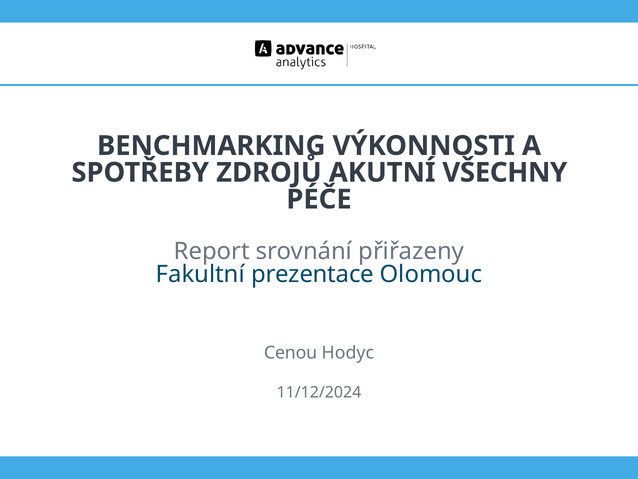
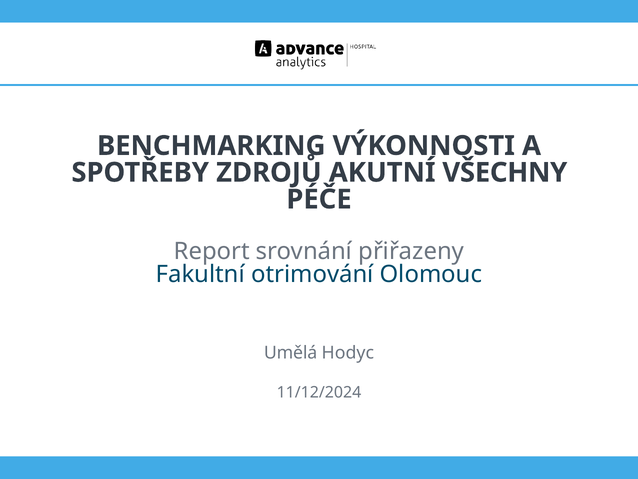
prezentace: prezentace -> otrimování (312, 274)
Cenou: Cenou -> Umělá (291, 353)
